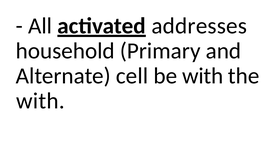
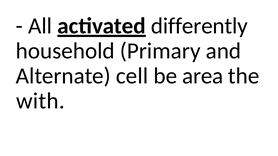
addresses: addresses -> differently (199, 26)
be with: with -> area (203, 76)
